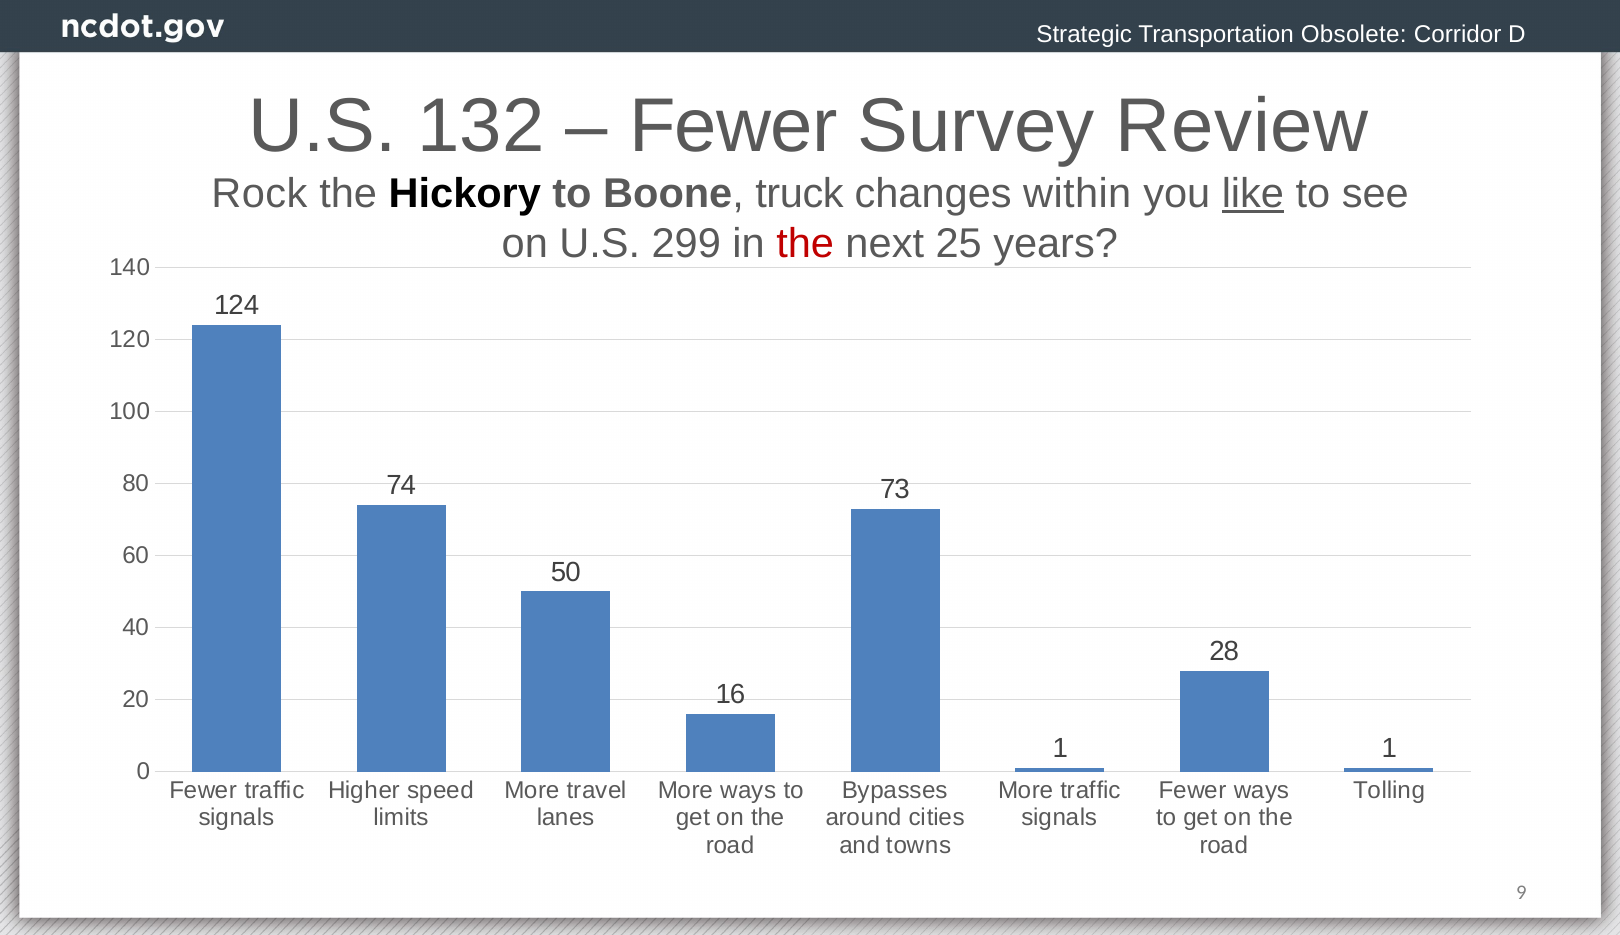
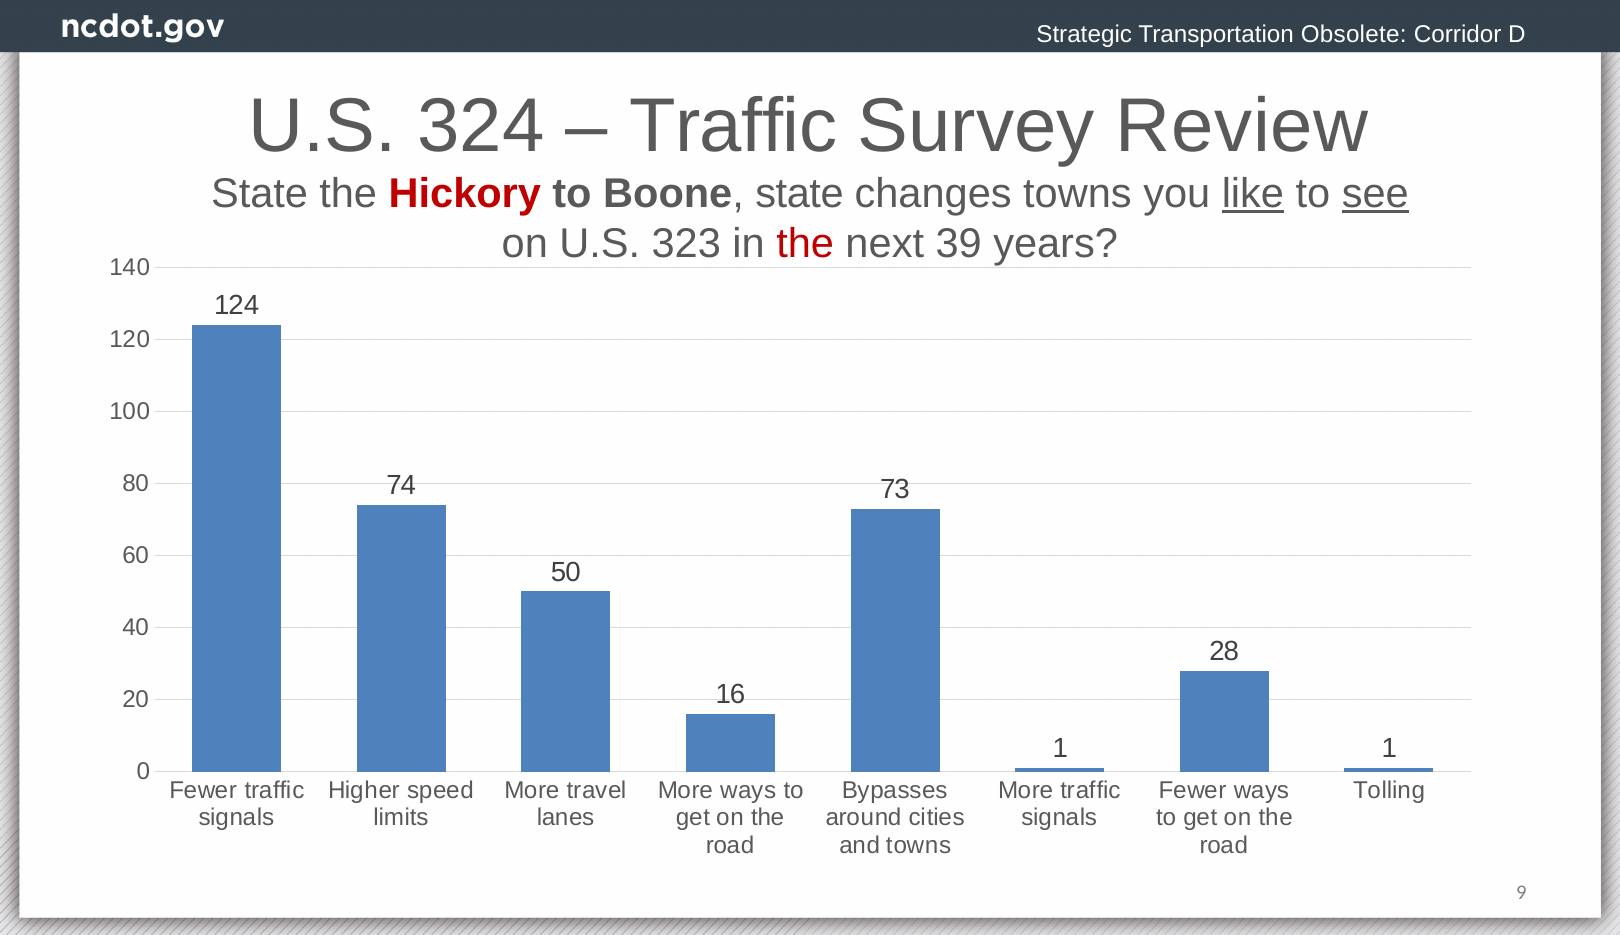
132: 132 -> 324 (481, 126)
Fewer: Fewer -> Traffic (733, 126)
Rock: Rock -> State (260, 194)
Hickory colour: black -> red (465, 194)
Boone truck: truck -> state (800, 194)
changes within: within -> towns (1077, 194)
see underline: none -> present (1375, 194)
299: 299 -> 323 (686, 244)
25: 25 -> 39 (959, 244)
